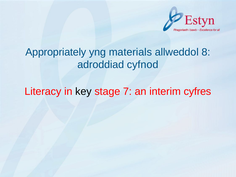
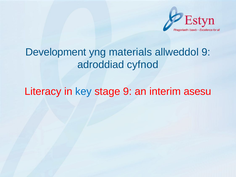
Appropriately: Appropriately -> Development (56, 52)
allweddol 8: 8 -> 9 (206, 52)
key colour: black -> blue (83, 91)
stage 7: 7 -> 9 (127, 91)
cyfres: cyfres -> asesu (198, 91)
